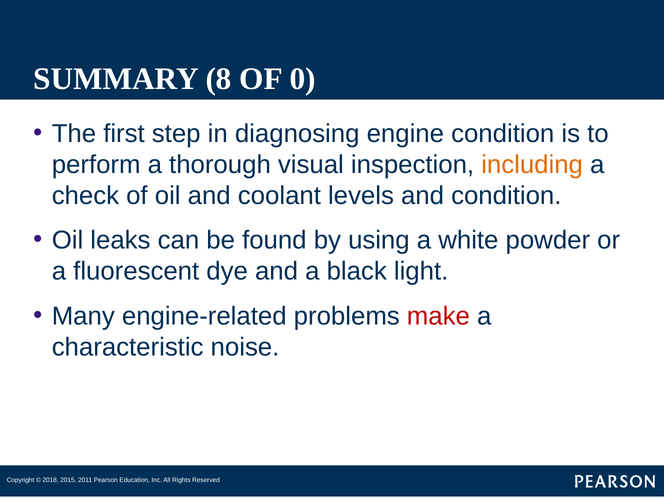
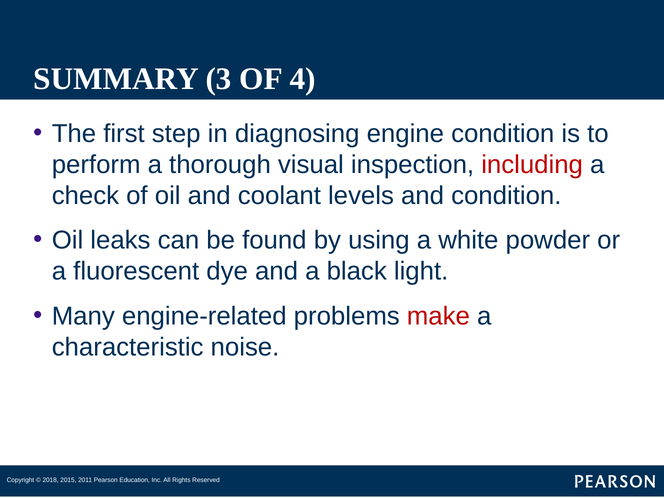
8: 8 -> 3 (219, 79)
0: 0 -> 4 (303, 79)
including colour: orange -> red (532, 165)
